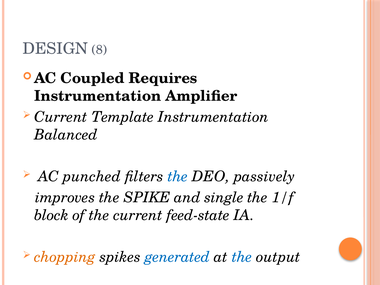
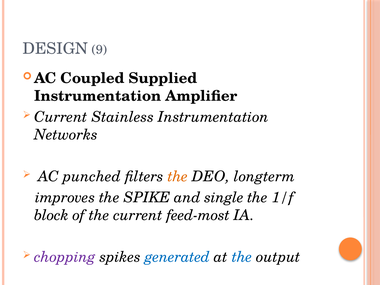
8: 8 -> 9 (99, 50)
Requires: Requires -> Supplied (163, 78)
Template: Template -> Stainless (123, 117)
Balanced: Balanced -> Networks (66, 135)
the colour: blue -> orange (178, 177)
passively: passively -> longterm (264, 177)
feed-state: feed-state -> feed-most (198, 215)
chopping colour: orange -> purple (65, 257)
